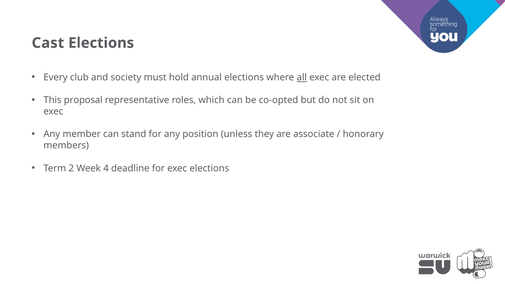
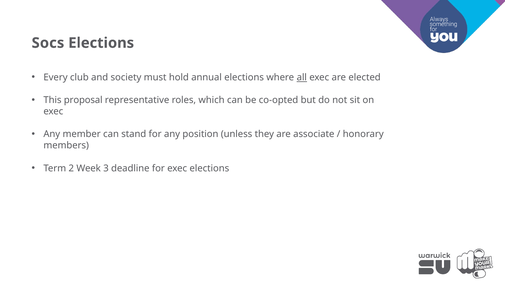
Cast: Cast -> Socs (48, 43)
4: 4 -> 3 (106, 168)
